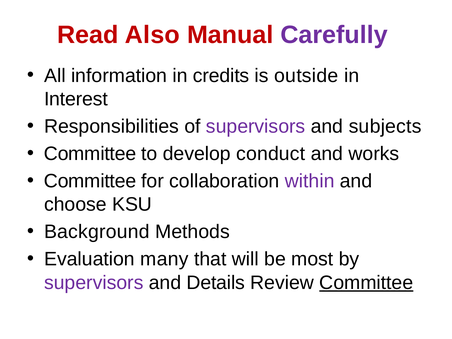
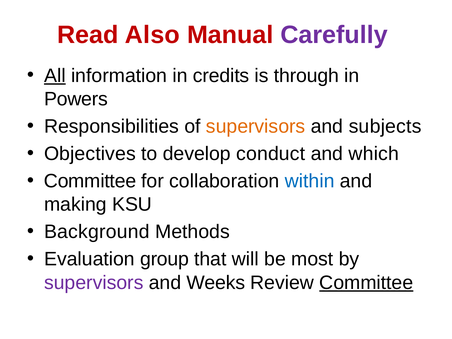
All underline: none -> present (55, 76)
outside: outside -> through (306, 76)
Interest: Interest -> Powers (76, 99)
supervisors colour: purple -> orange (256, 126)
Committee: Committee -> Objectives (90, 154)
works: works -> which (374, 154)
within colour: purple -> blue (310, 181)
choose: choose -> making (75, 204)
many: many -> group (165, 259)
Details: Details -> Weeks (216, 283)
